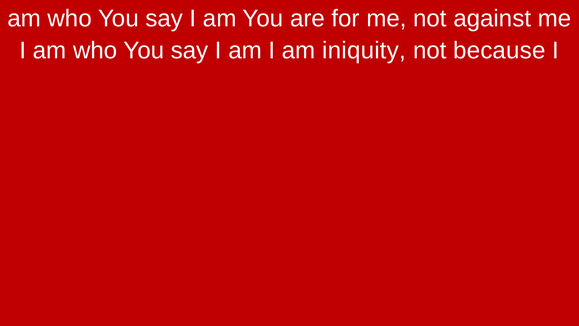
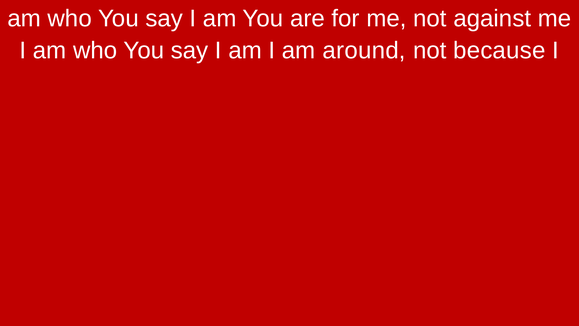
iniquity: iniquity -> around (364, 50)
